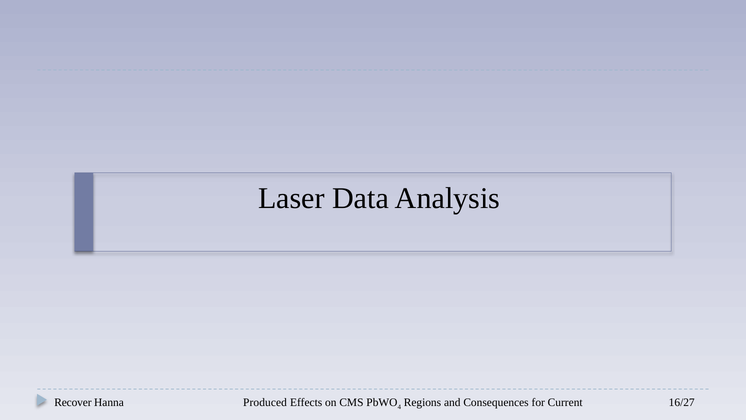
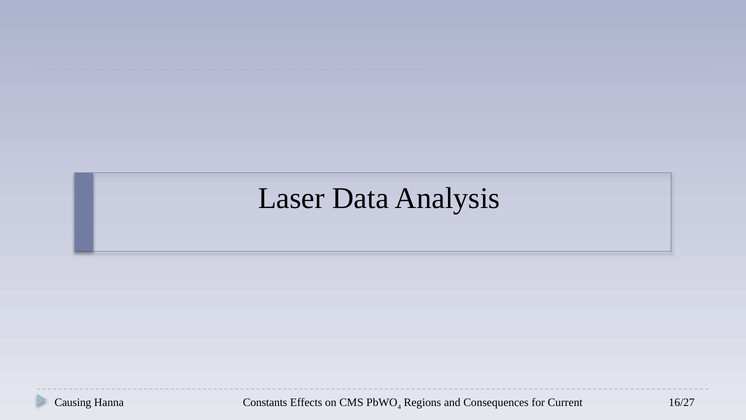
Recover: Recover -> Causing (73, 402)
Produced: Produced -> Constants (265, 402)
